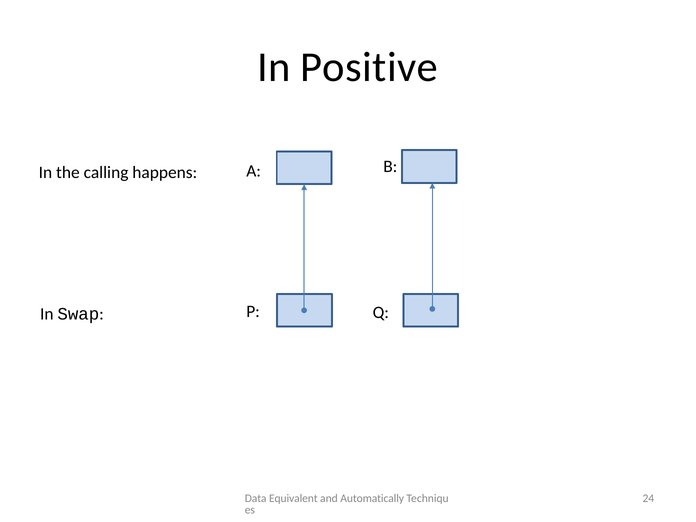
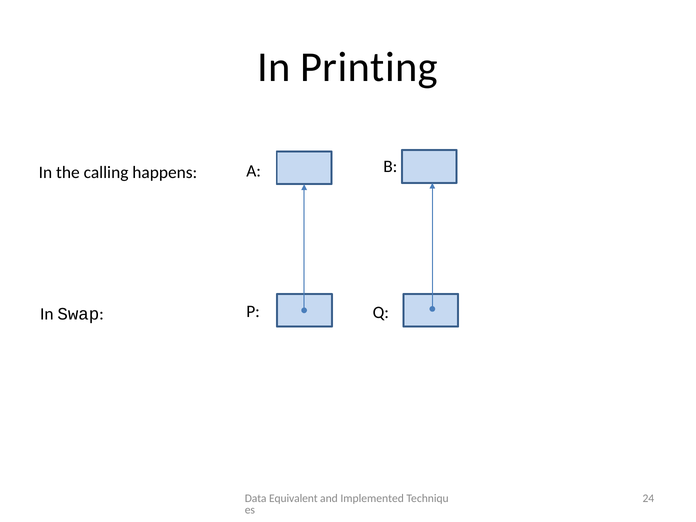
Positive: Positive -> Printing (369, 67)
Automatically: Automatically -> Implemented (372, 498)
